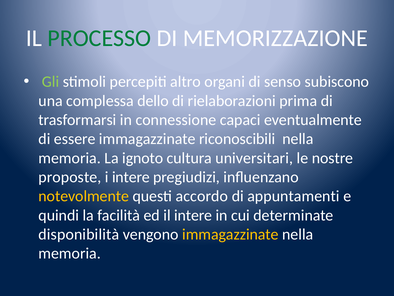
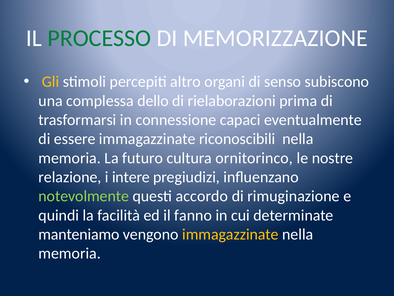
Gli colour: light green -> yellow (51, 82)
ignoto: ignoto -> futuro (143, 158)
universitari: universitari -> ornitorinco (254, 158)
proposte: proposte -> relazione (70, 177)
notevolmente colour: yellow -> light green (84, 196)
appuntamenti: appuntamenti -> rimuginazione (293, 196)
il intere: intere -> fanno (193, 215)
disponibilità: disponibilità -> manteniamo (79, 234)
